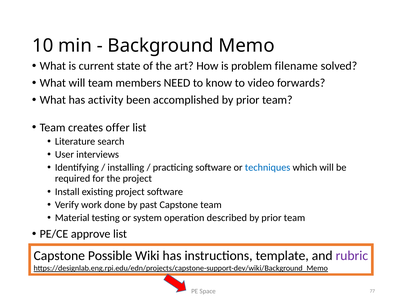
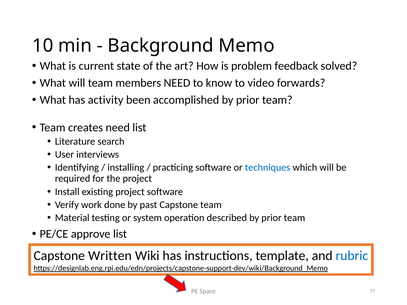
filename: filename -> feedback (296, 66)
creates offer: offer -> need (118, 128)
Possible: Possible -> Written (110, 256)
rubric colour: purple -> blue (352, 256)
